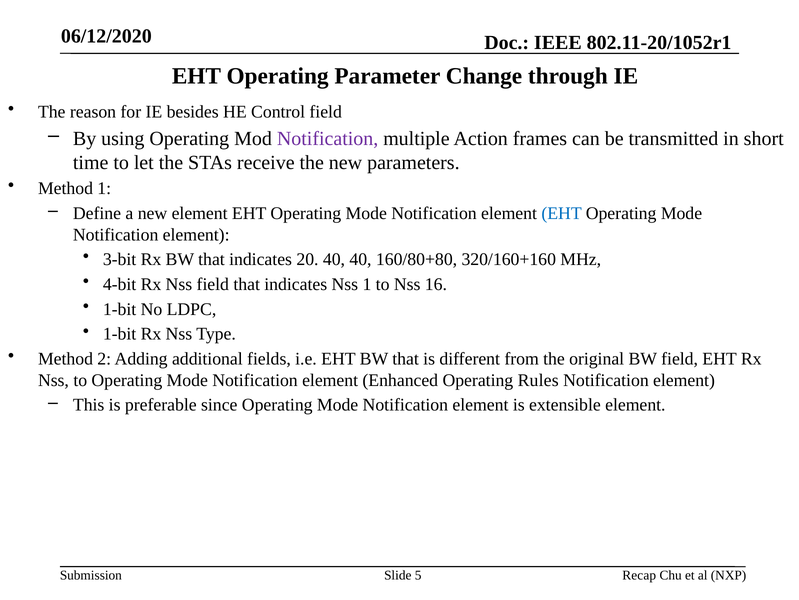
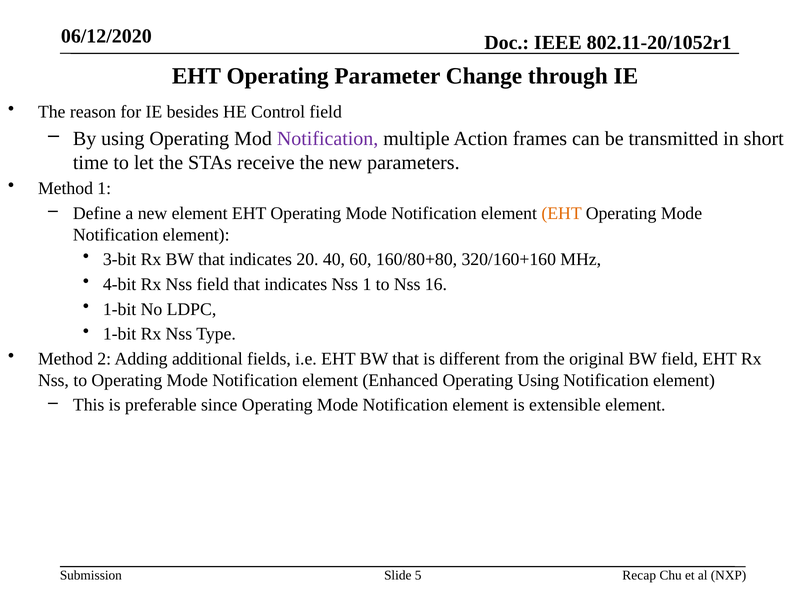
EHT colour: blue -> orange (562, 213)
40 40: 40 -> 60 (360, 259)
Operating Rules: Rules -> Using (538, 380)
